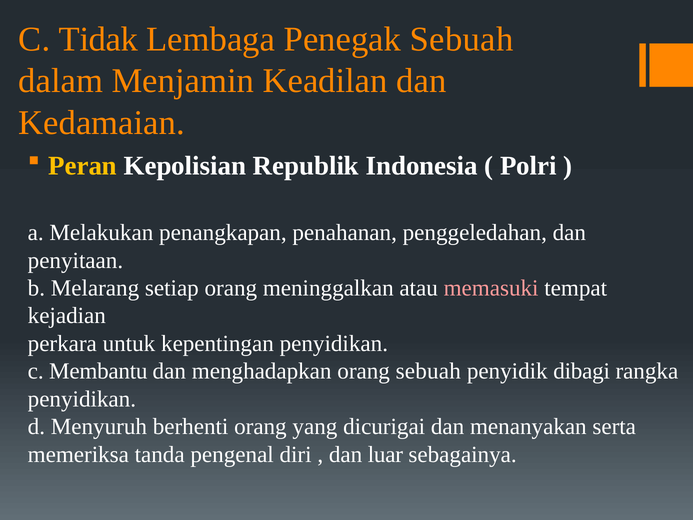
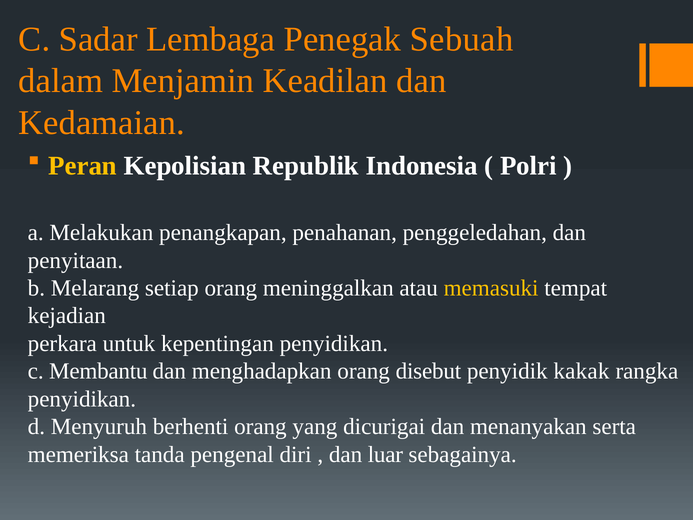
Tidak: Tidak -> Sadar (98, 39)
memasuki colour: pink -> yellow (491, 288)
orang sebuah: sebuah -> disebut (428, 371)
dibagi: dibagi -> kakak (581, 371)
